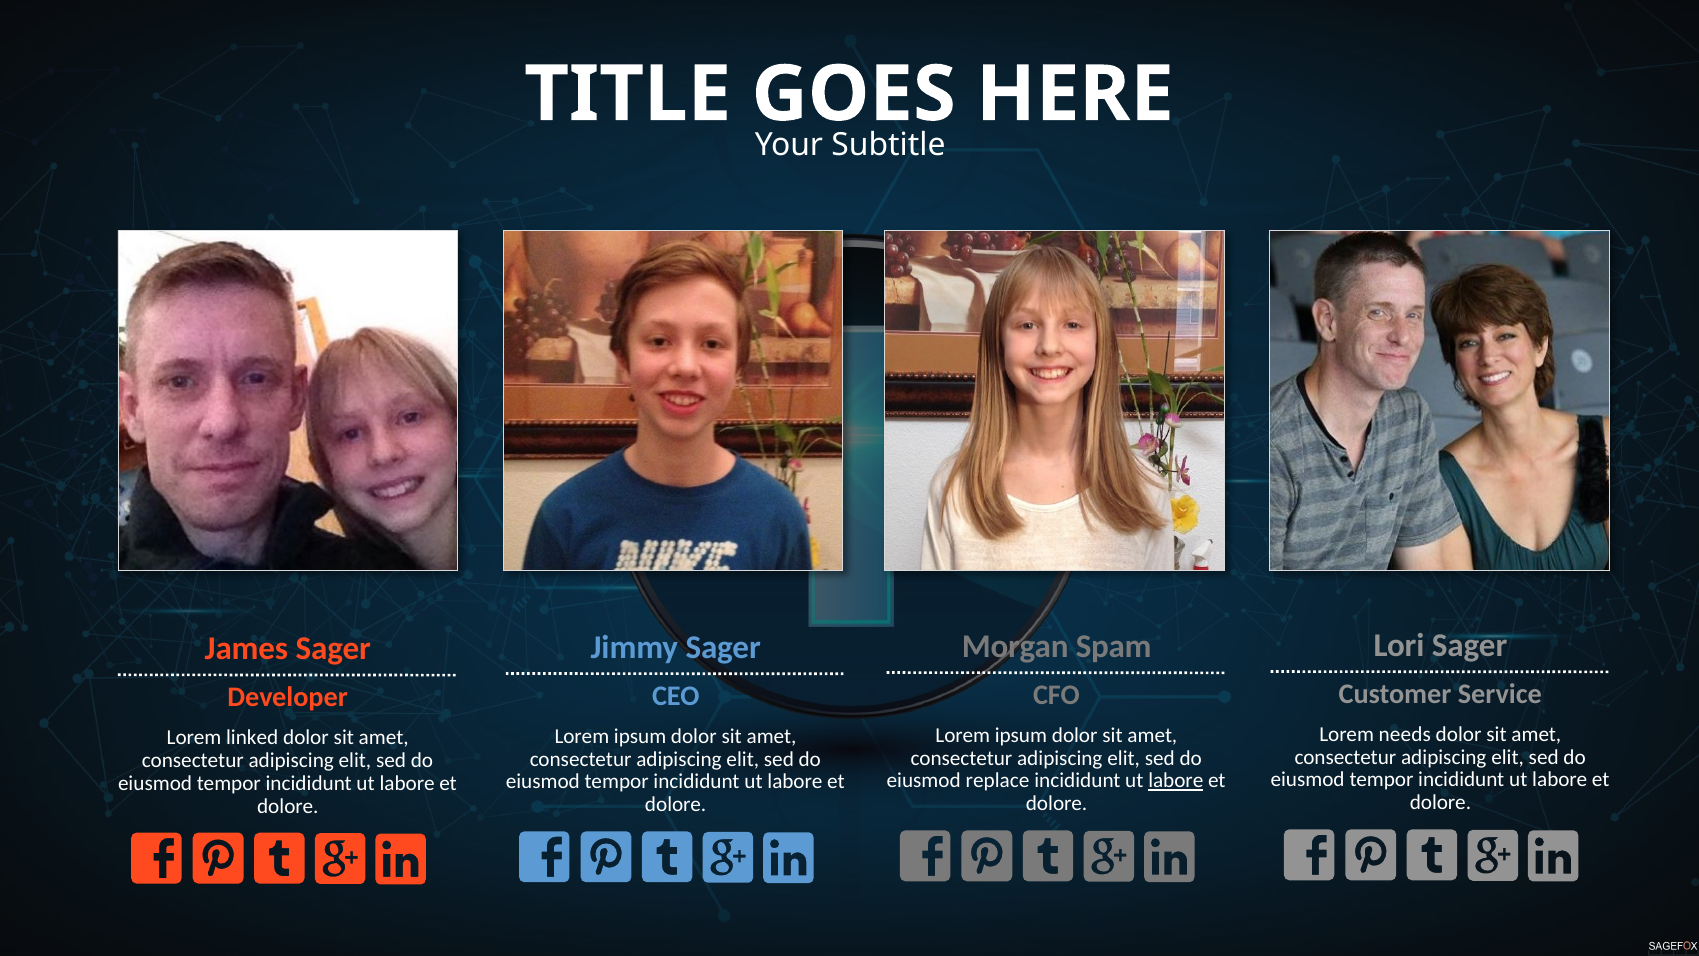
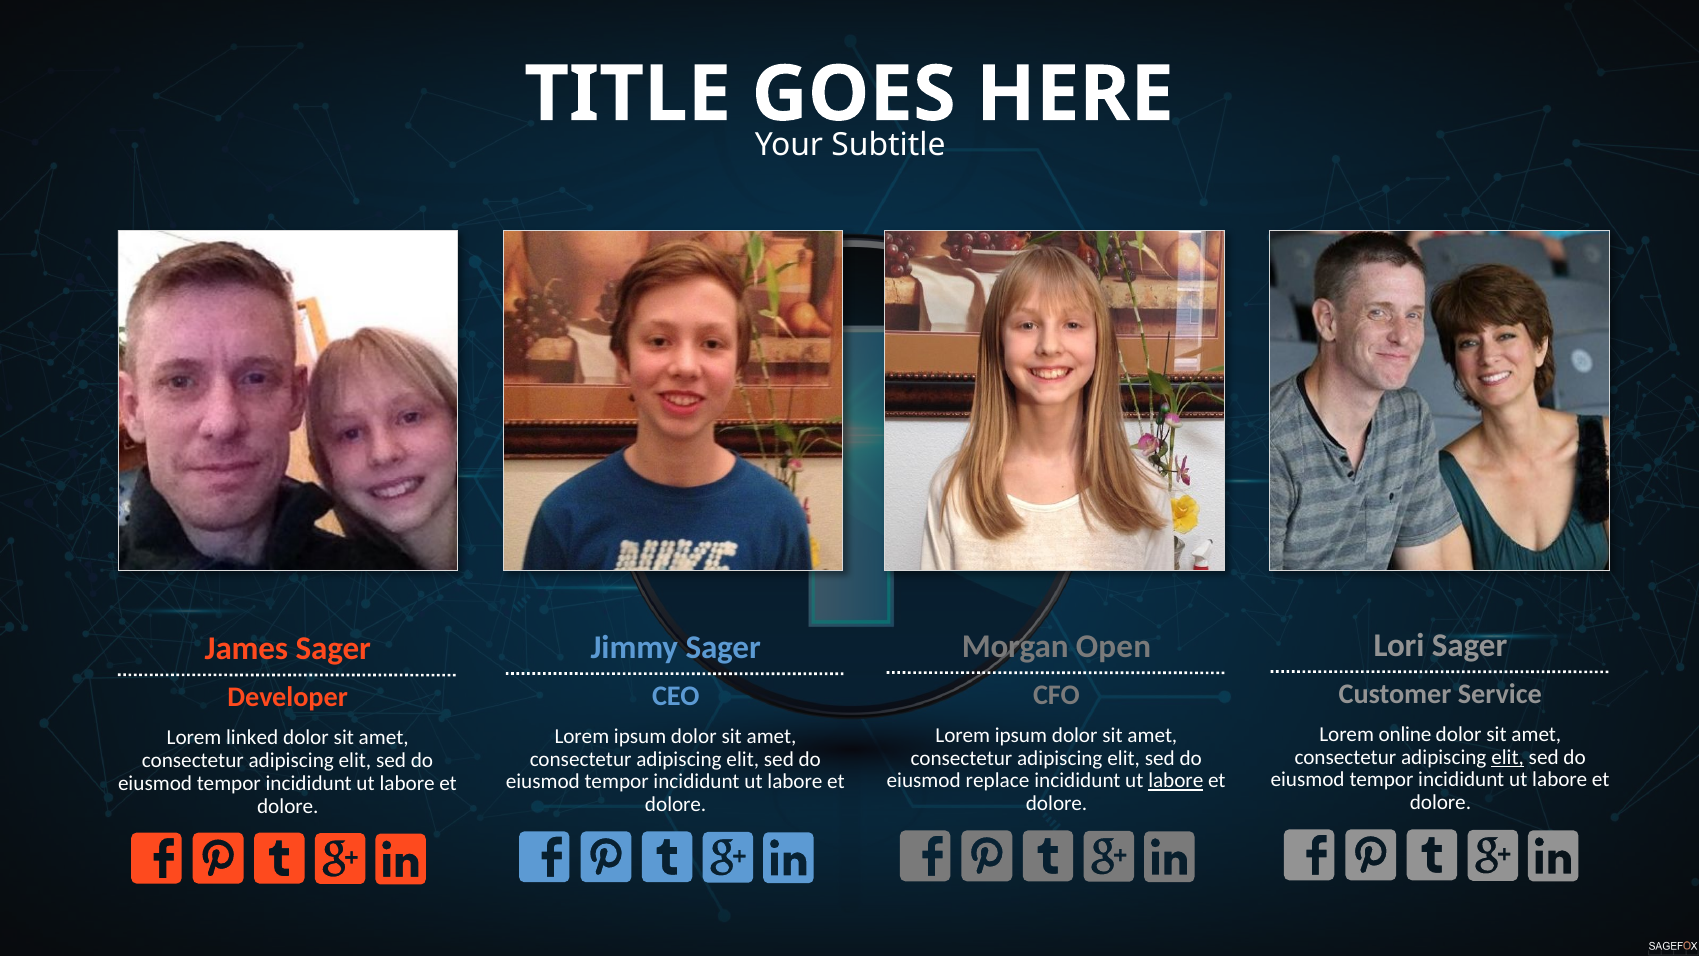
Spam: Spam -> Open (1113, 646)
needs: needs -> online (1405, 734)
elit underline: none -> present (1508, 757)
